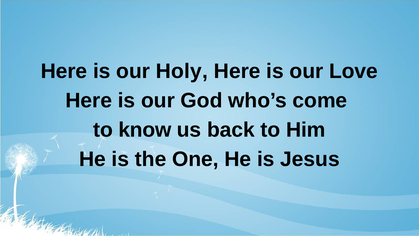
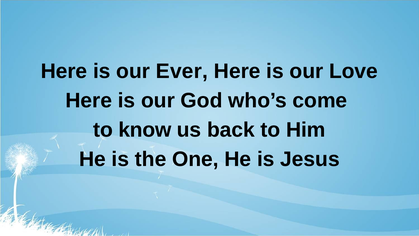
Holy: Holy -> Ever (182, 71)
